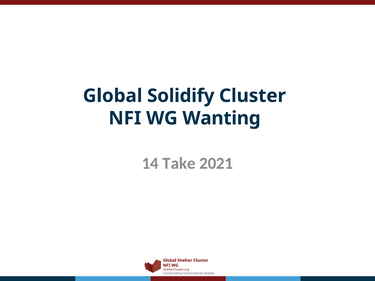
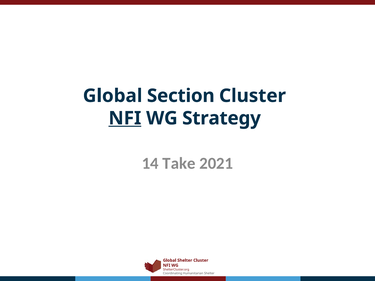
Solidify: Solidify -> Section (181, 96)
NFI underline: none -> present (125, 118)
Wanting: Wanting -> Strategy (222, 118)
